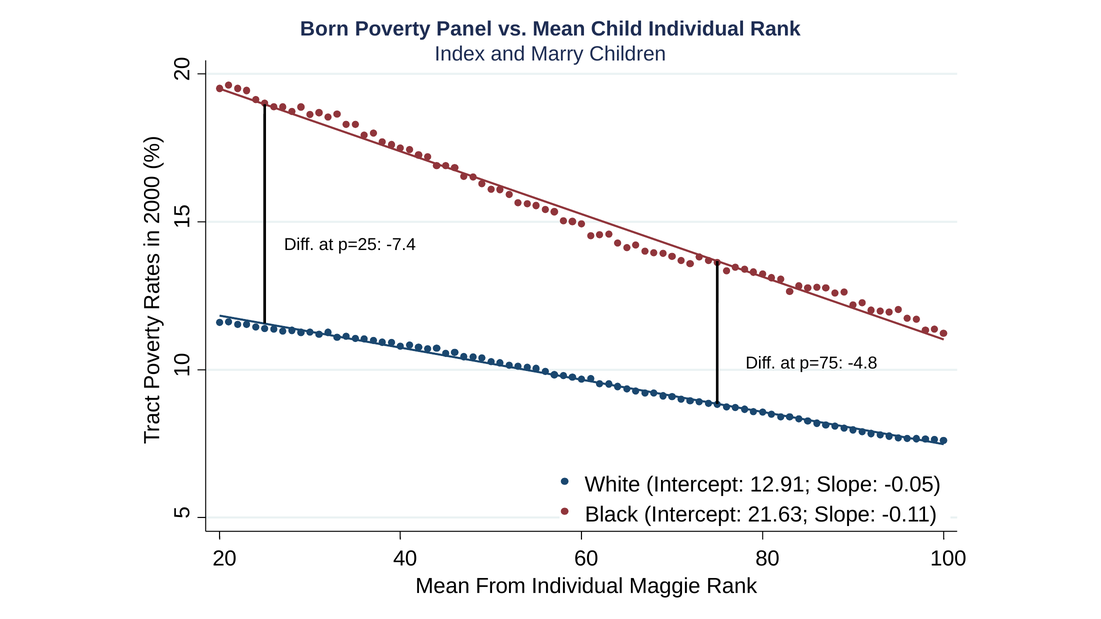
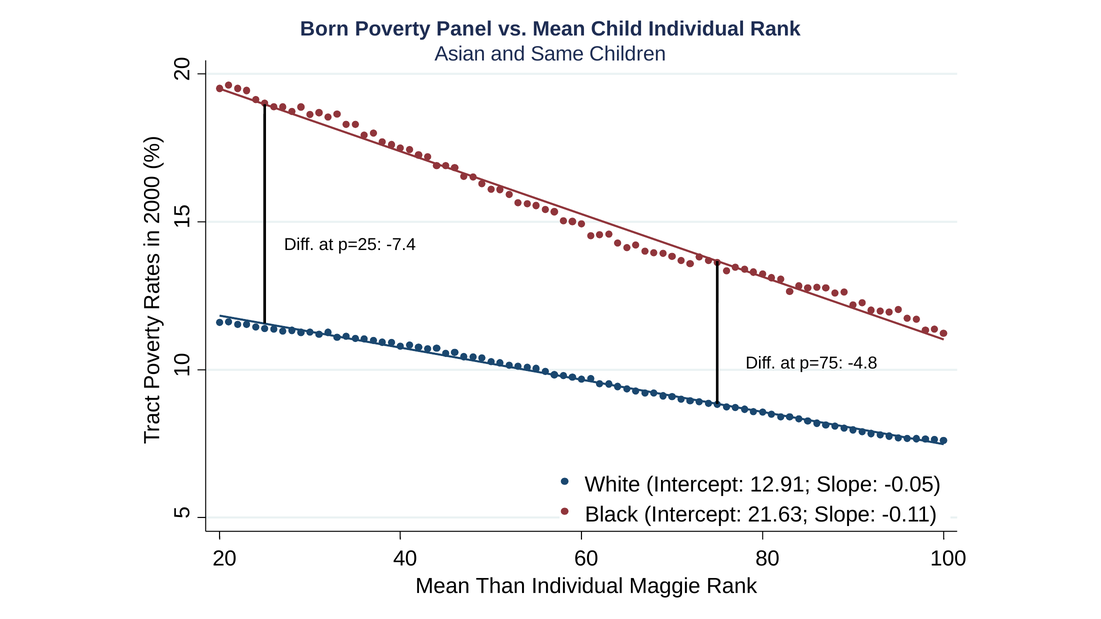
Index: Index -> Asian (460, 54)
Marry: Marry -> Same (557, 54)
From: From -> Than (501, 586)
